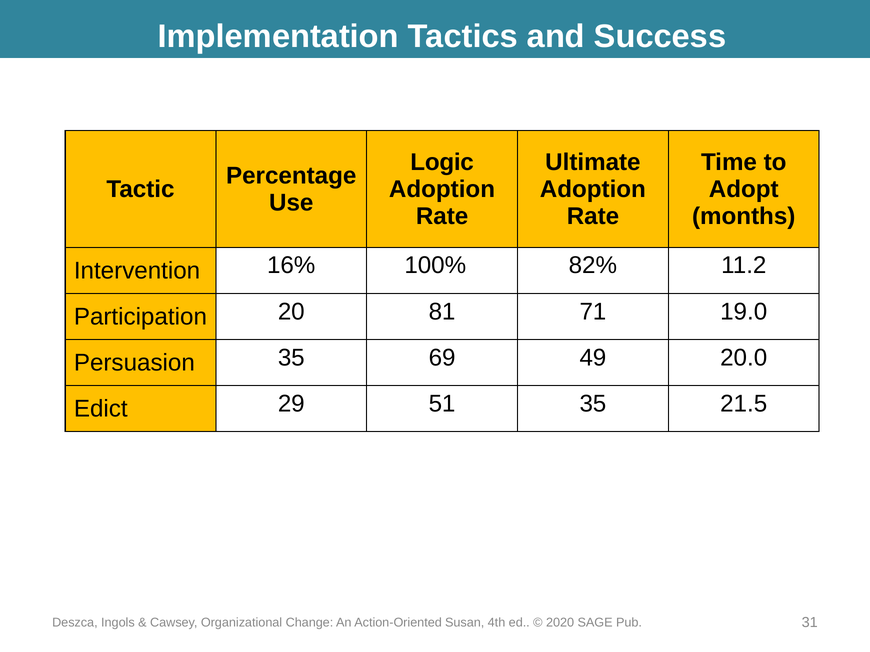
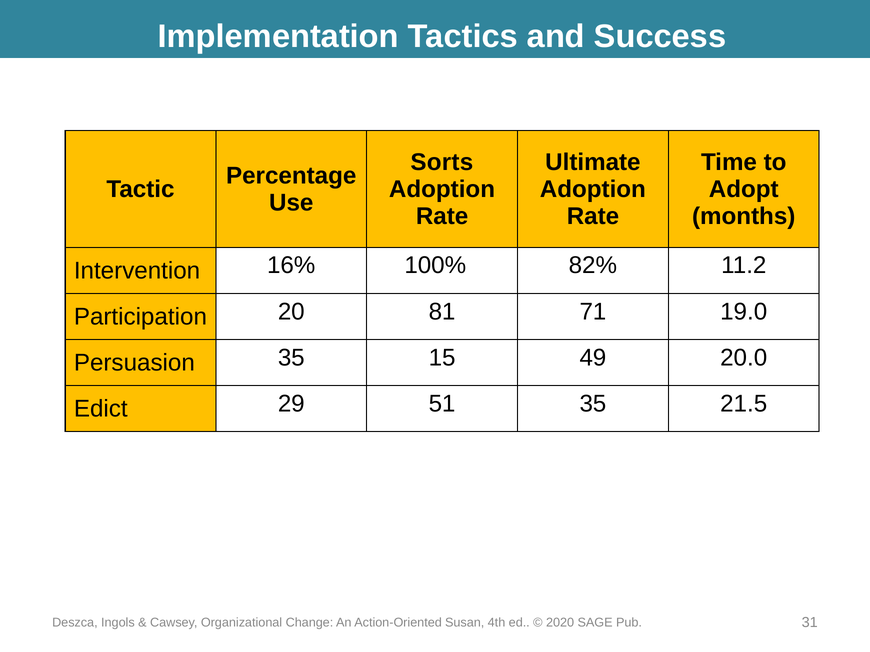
Logic: Logic -> Sorts (442, 162)
69: 69 -> 15 (442, 358)
